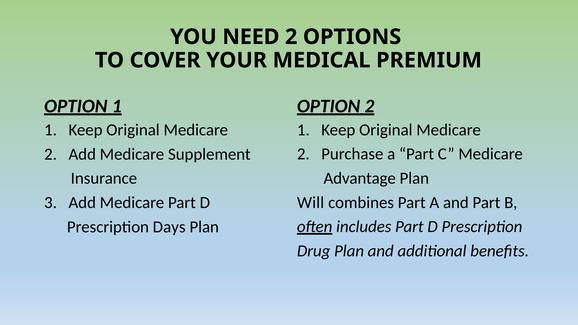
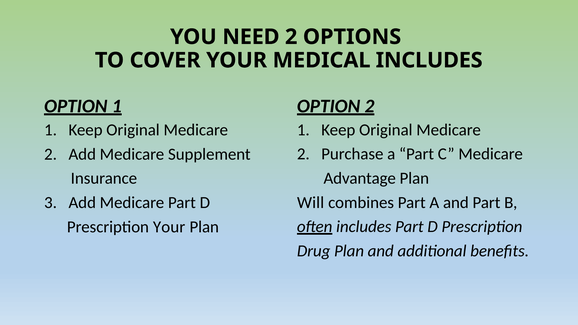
MEDICAL PREMIUM: PREMIUM -> INCLUDES (429, 60)
Prescription Days: Days -> Your (169, 227)
